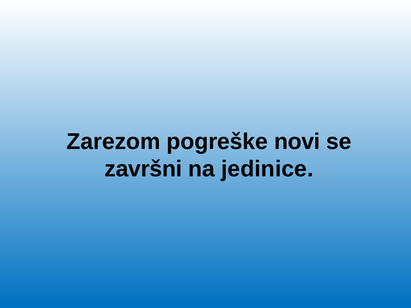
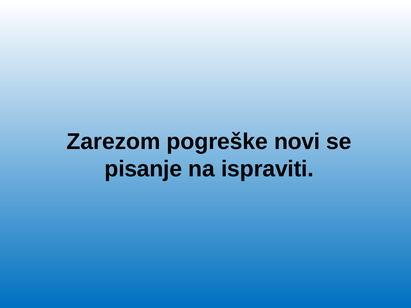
završni: završni -> pisanje (143, 169)
jedinice: jedinice -> ispraviti (267, 169)
